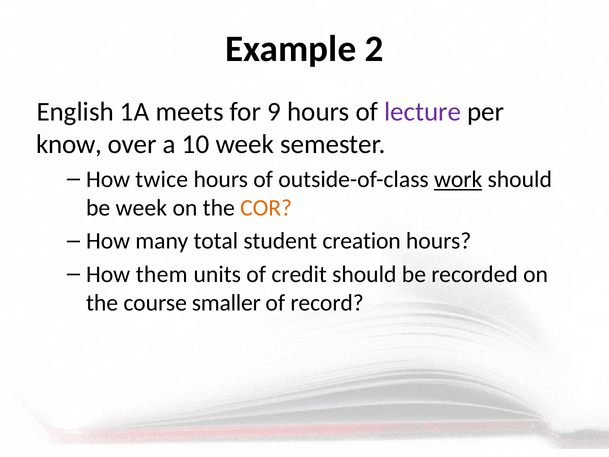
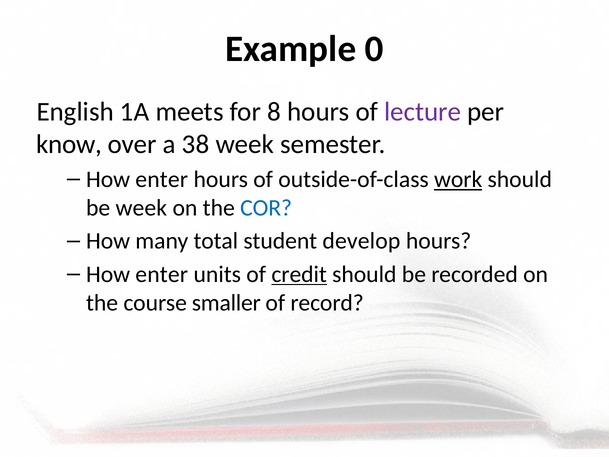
2: 2 -> 0 (374, 49)
9: 9 -> 8 (274, 112)
10: 10 -> 38 (196, 144)
twice: twice -> enter (162, 179)
COR colour: orange -> blue (266, 208)
creation: creation -> develop (361, 241)
them: them -> enter (162, 274)
credit underline: none -> present (299, 274)
